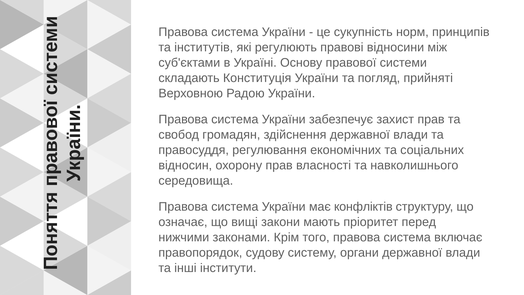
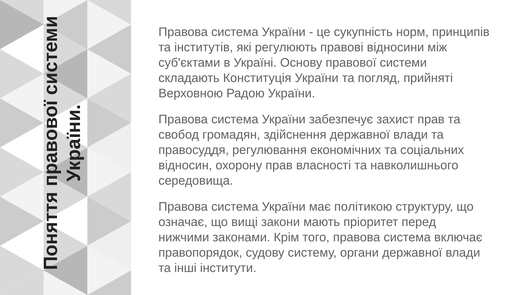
конфліктів: конфліктів -> політикою (363, 207)
